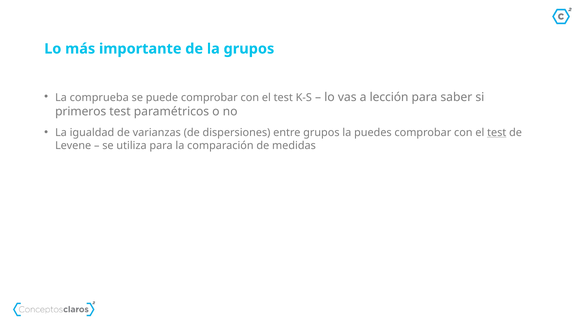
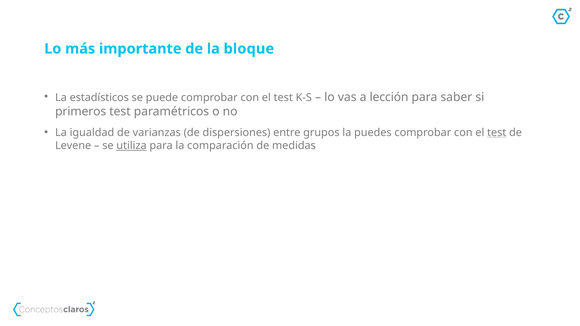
la grupos: grupos -> bloque (249, 49)
comprueba: comprueba -> estadísticos (99, 98)
utiliza underline: none -> present (132, 146)
